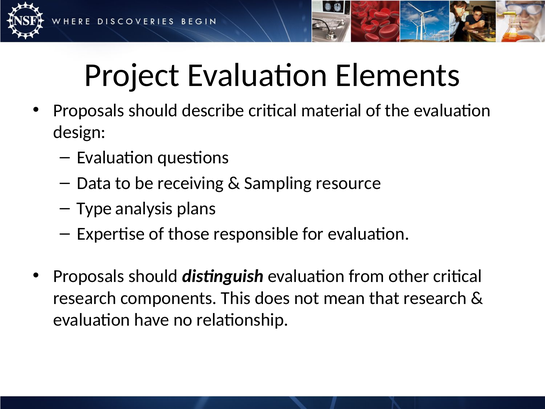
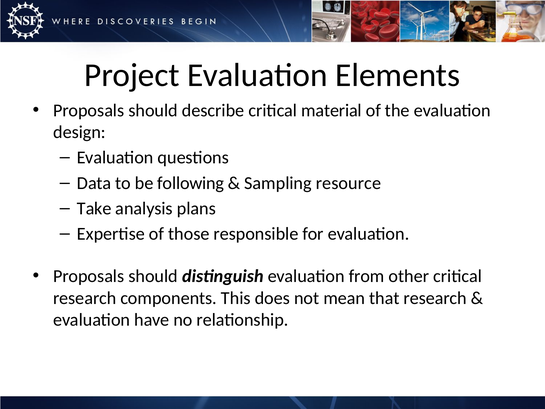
receiving: receiving -> following (191, 183)
Type: Type -> Take (94, 208)
